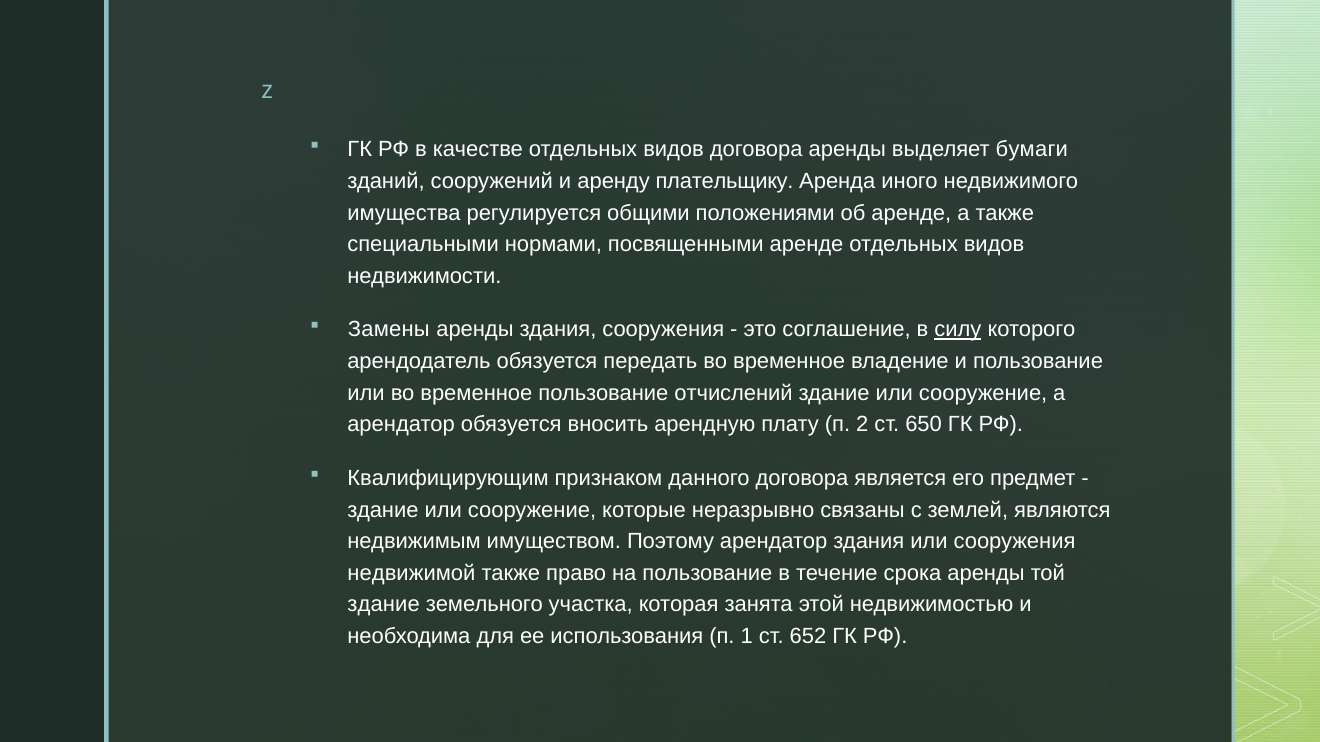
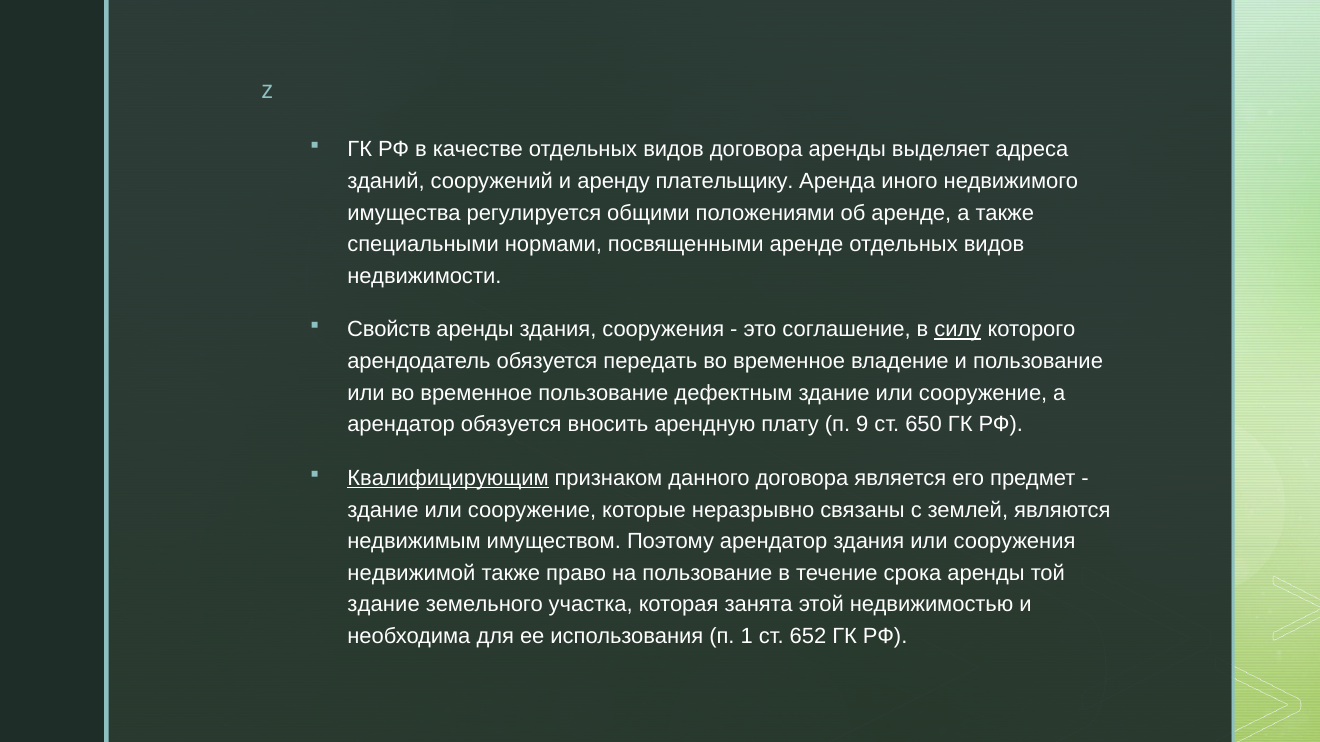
бумаги: бумаги -> адреса (1032, 150)
Замены: Замены -> Свойств (389, 330)
отчислений: отчислений -> дефектным (734, 393)
2: 2 -> 9 (862, 425)
Квалифицирующим underline: none -> present (448, 479)
